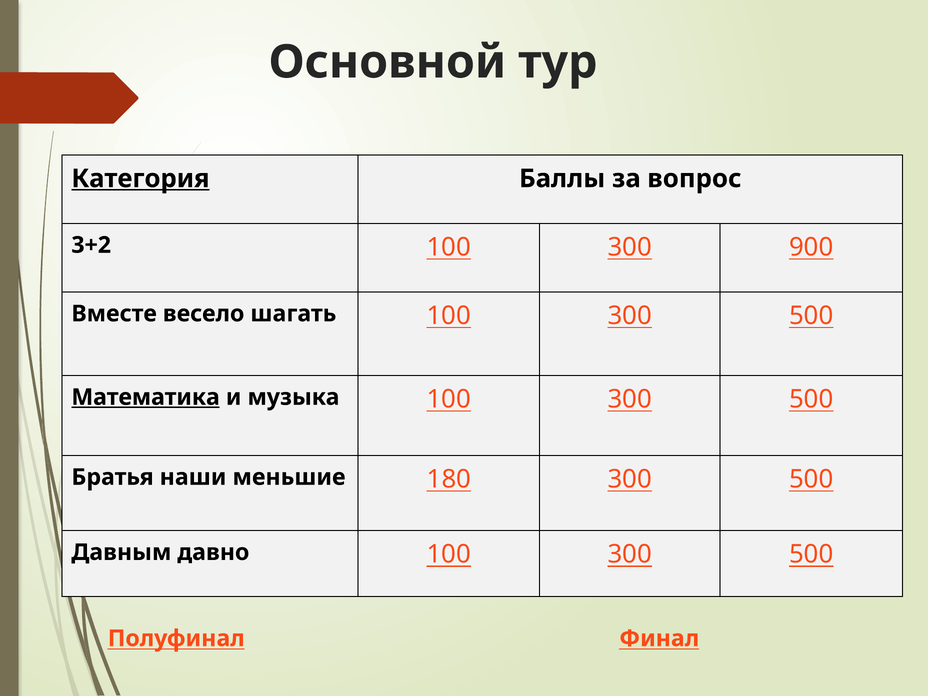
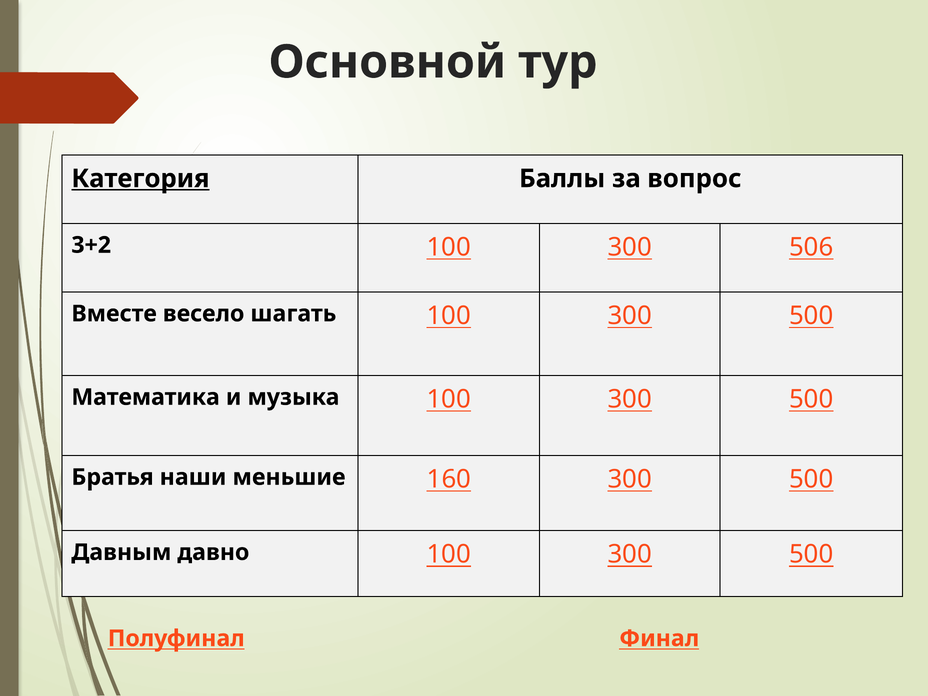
900: 900 -> 506 (811, 247)
Математика underline: present -> none (146, 397)
180: 180 -> 160 (449, 479)
